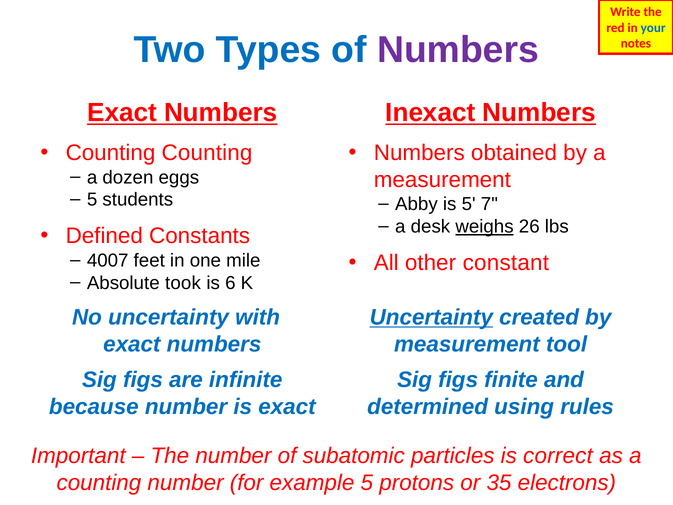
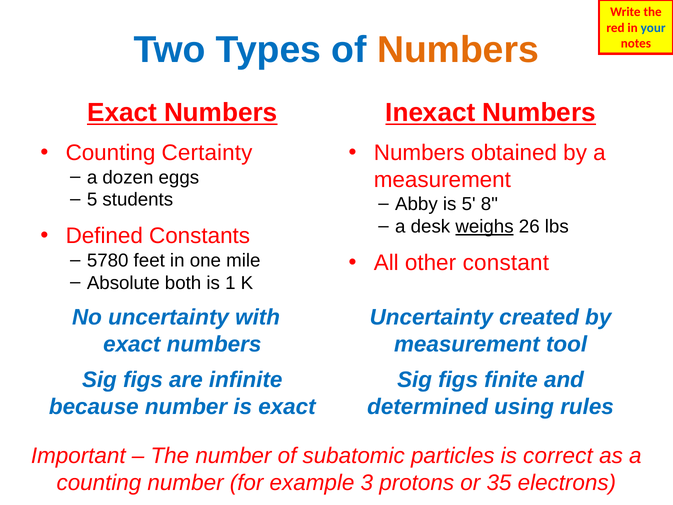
Numbers colour: purple -> orange (458, 50)
Counting Counting: Counting -> Certainty (207, 153)
7: 7 -> 8 (489, 204)
4007: 4007 -> 5780 (108, 260)
took: took -> both (183, 283)
6: 6 -> 1 (230, 283)
Uncertainty underline: present -> none (431, 317)
example 5: 5 -> 3 (367, 482)
